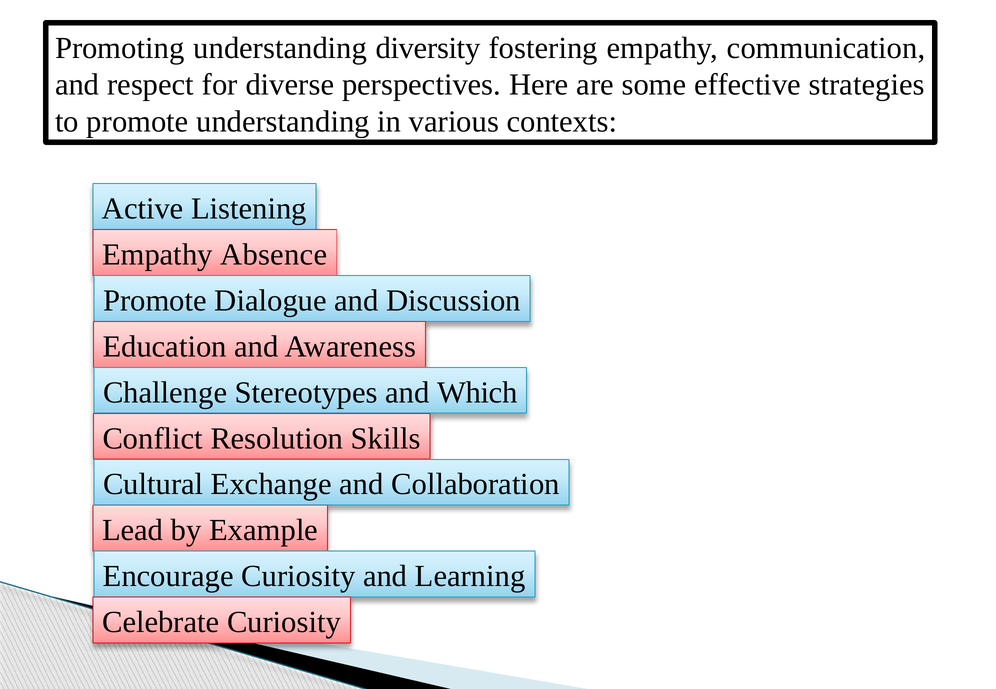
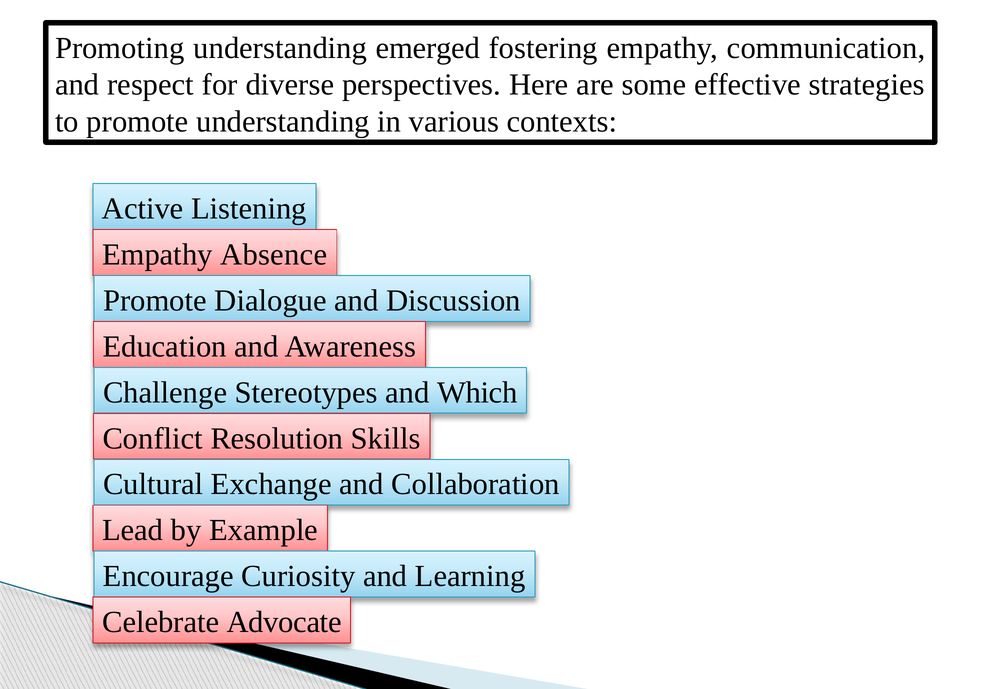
diversity: diversity -> emerged (428, 48)
Celebrate Curiosity: Curiosity -> Advocate (284, 623)
